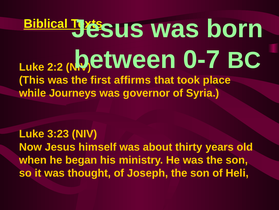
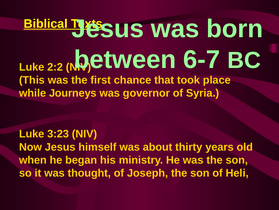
0-7: 0-7 -> 6-7 (202, 59)
affirms: affirms -> chance (133, 80)
